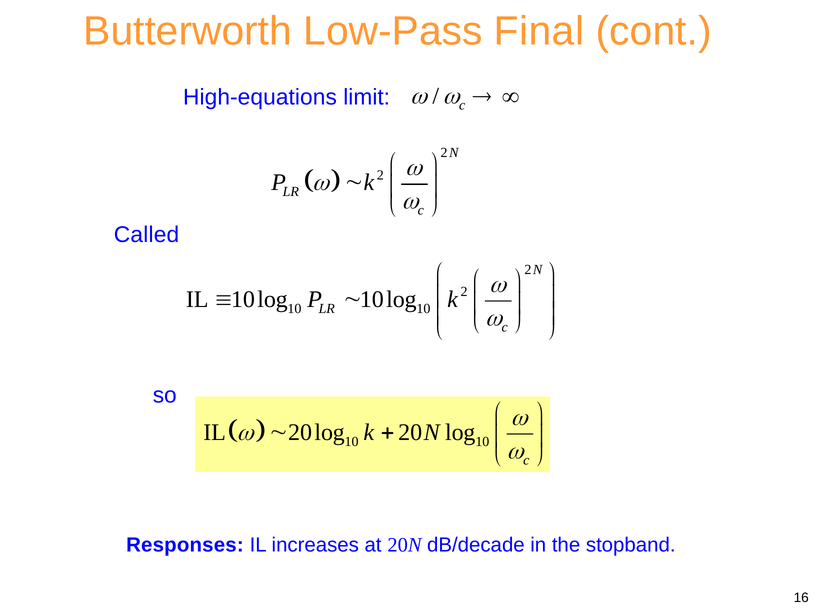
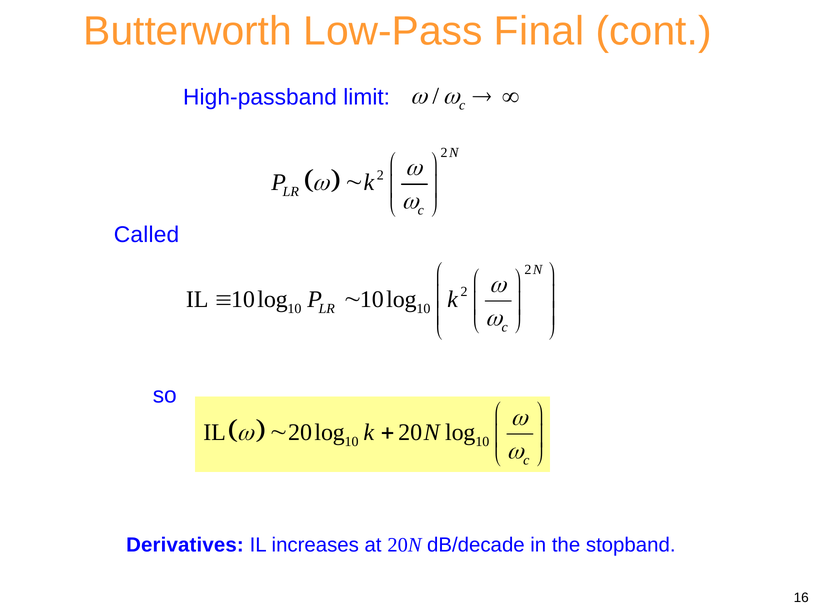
High-equations: High-equations -> High-passband (260, 97)
Responses: Responses -> Derivatives (185, 545)
